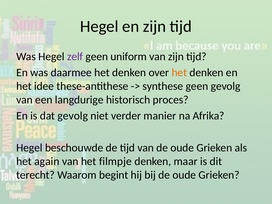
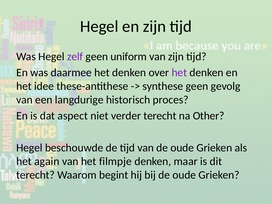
het colour: orange -> purple (179, 73)
dat gevolg: gevolg -> aspect (73, 116)
verder manier: manier -> terecht (160, 116)
Afrika: Afrika -> Other (209, 116)
